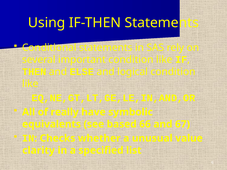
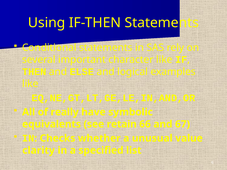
important condition: condition -> character (131, 60)
logical condition: condition -> examples (173, 72)
based: based -> retain (122, 124)
